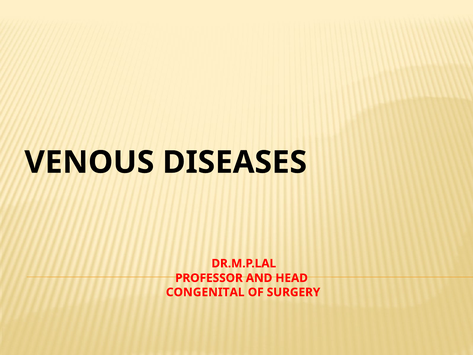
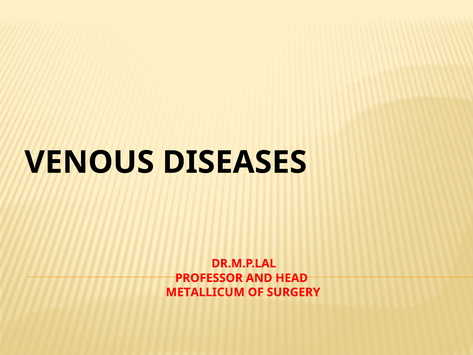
CONGENITAL: CONGENITAL -> METALLICUM (205, 292)
